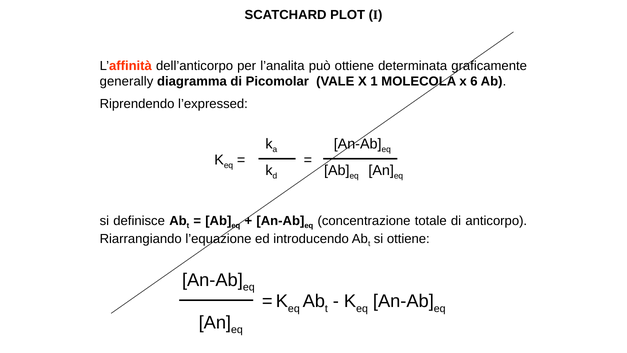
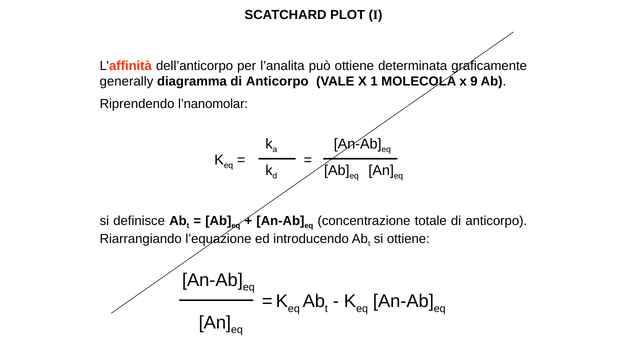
diagramma di Picomolar: Picomolar -> Anticorpo (277, 82)
6: 6 -> 9 (474, 82)
l’expressed: l’expressed -> l’nanomolar (213, 104)
